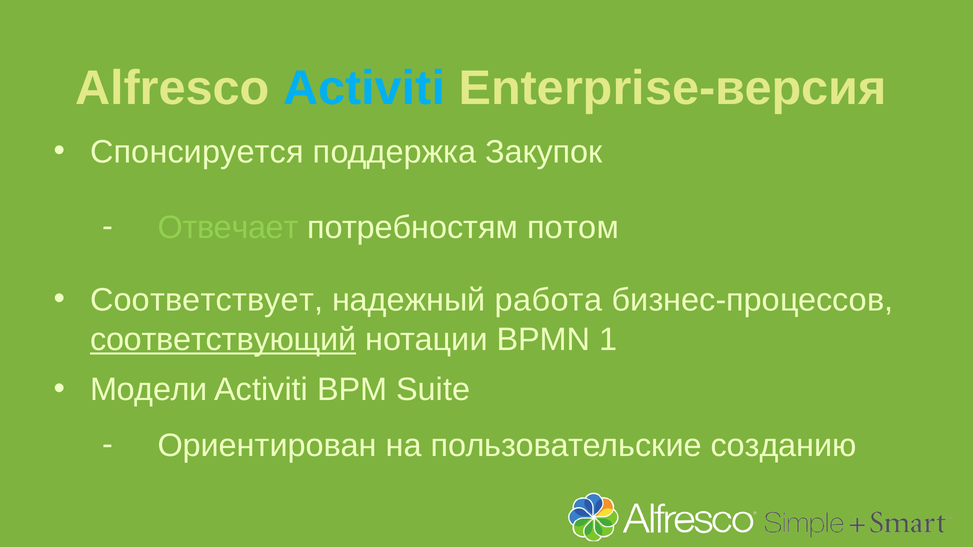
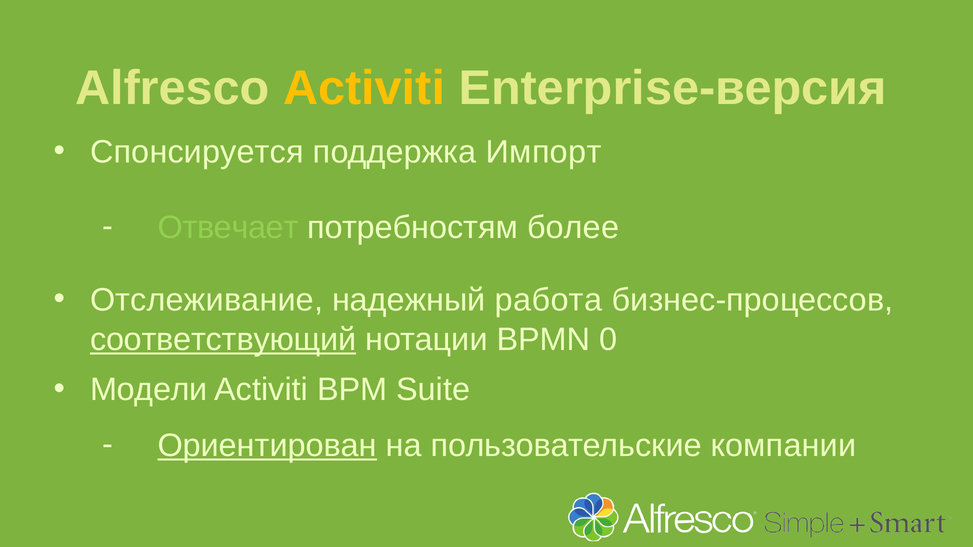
Activiti colour: light blue -> yellow (364, 88)
Закупок: Закупок -> Импорт (544, 152)
потом: потом -> более (573, 228)
Соответствует: Соответствует -> Отслеживание (207, 300)
1: 1 -> 0 (608, 340)
Ориентирован underline: none -> present (267, 446)
созданию: созданию -> компании (784, 446)
